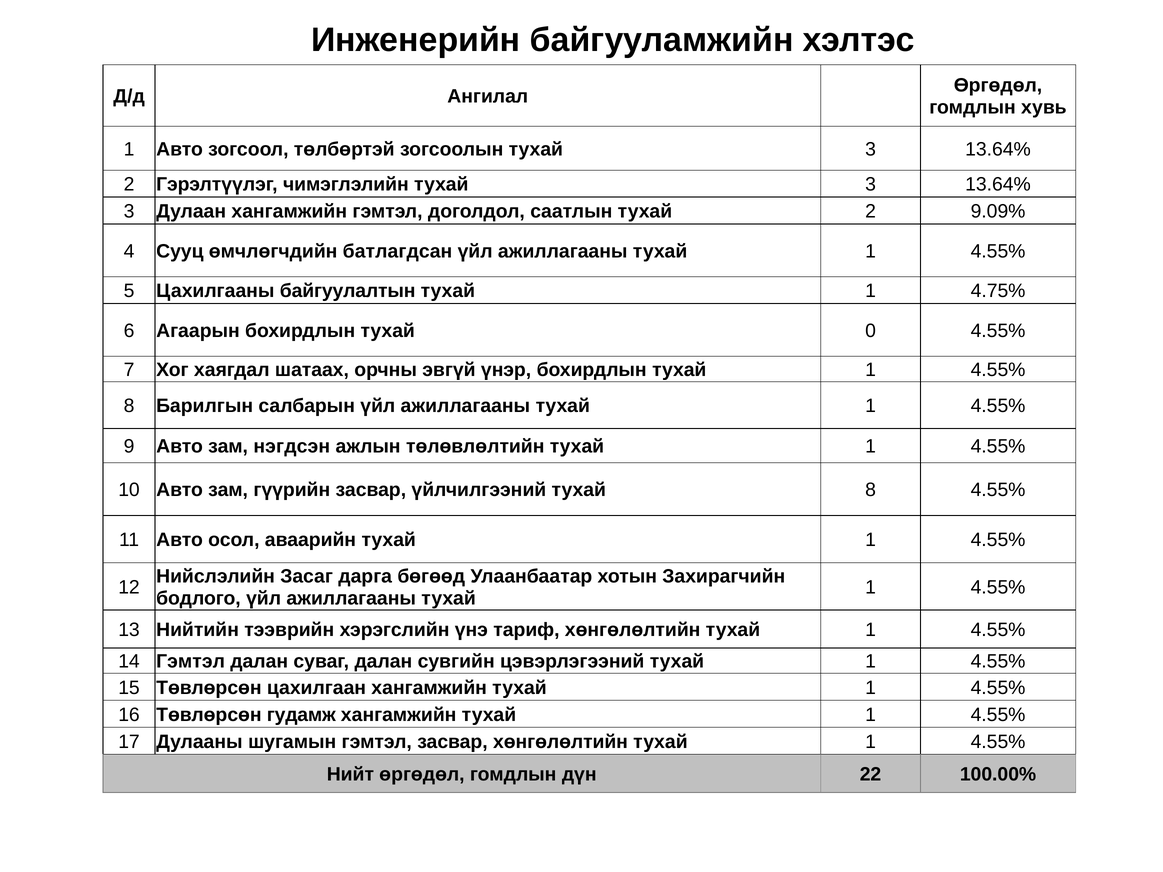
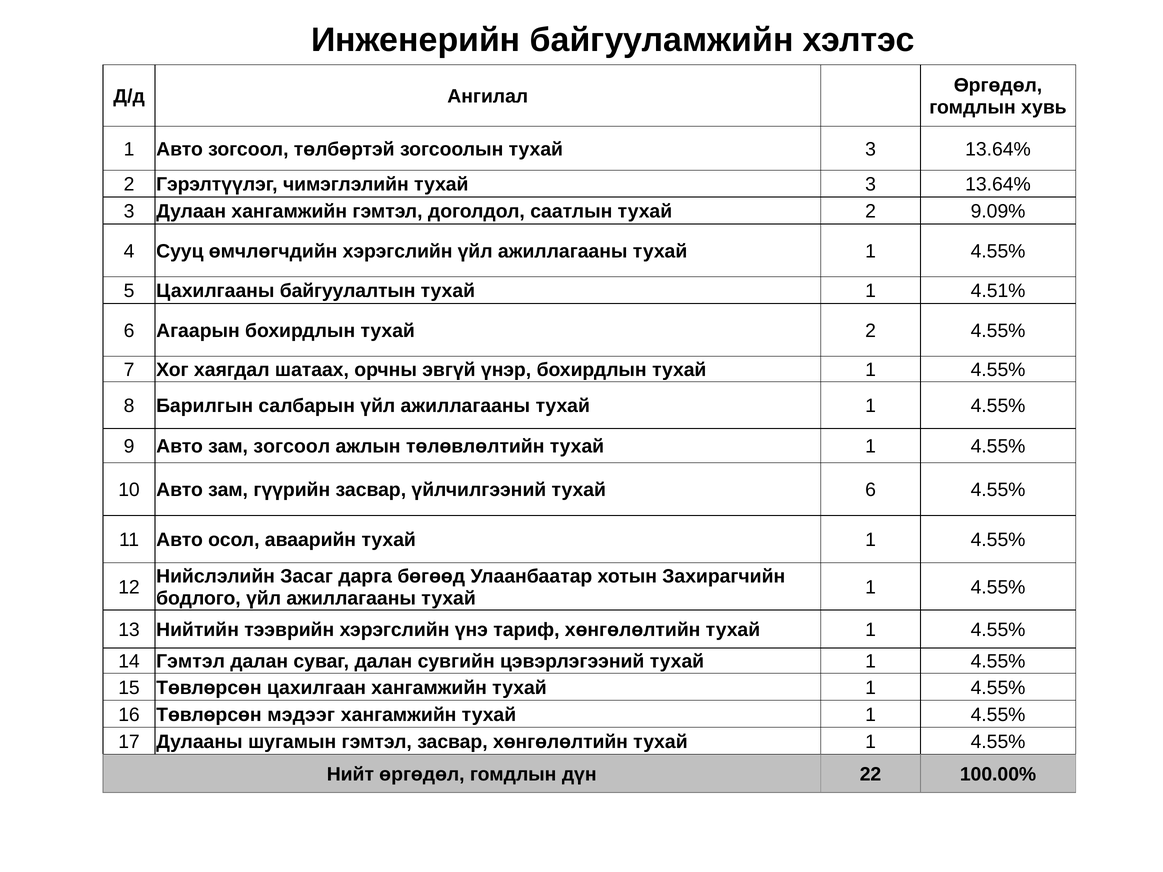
өмчлөгчдийн батлагдсан: батлагдсан -> хэрэгслийн (398, 251)
4.75%: 4.75% -> 4.51% (998, 291)
бохирдлын тухай 0: 0 -> 2 (871, 331)
зам нэгдсэн: нэгдсэн -> зогсоол (292, 447)
тухай 8: 8 -> 6 (871, 490)
гудамж: гудамж -> мэдээг (301, 715)
